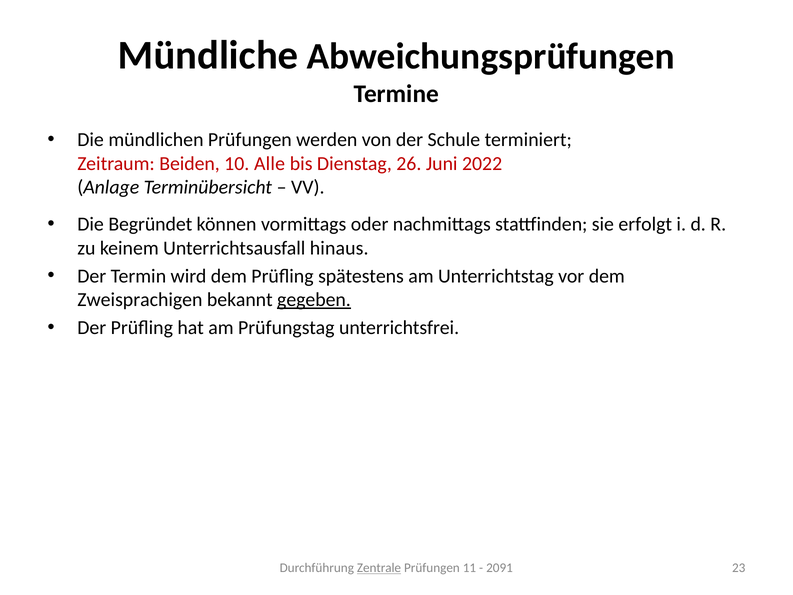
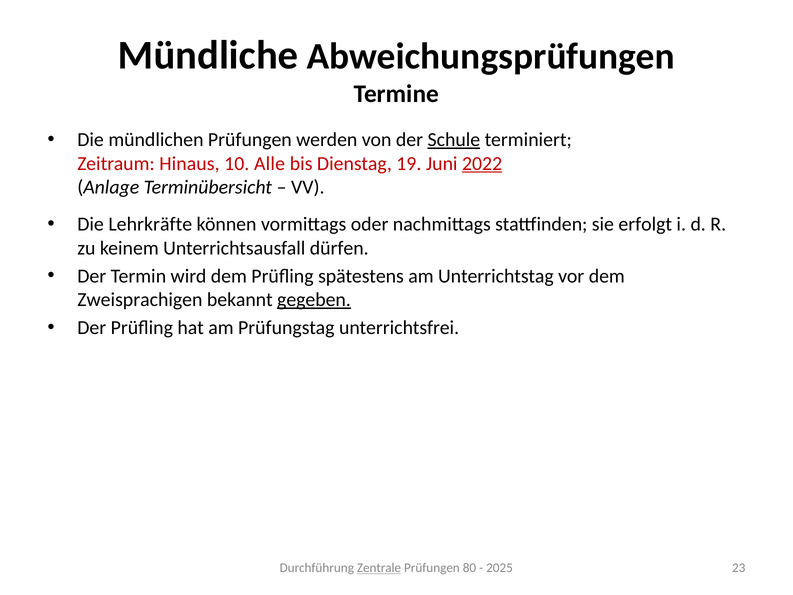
Schule underline: none -> present (454, 140)
Beiden: Beiden -> Hinaus (189, 164)
26: 26 -> 19 (409, 164)
2022 underline: none -> present (482, 164)
Begründet: Begründet -> Lehrkräfte (150, 224)
hinaus: hinaus -> dürfen (339, 248)
11: 11 -> 80 (469, 568)
2091: 2091 -> 2025 (500, 568)
